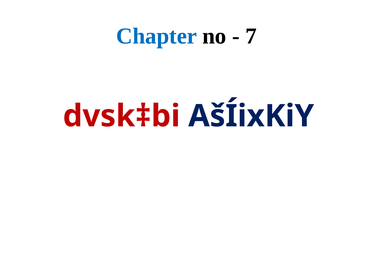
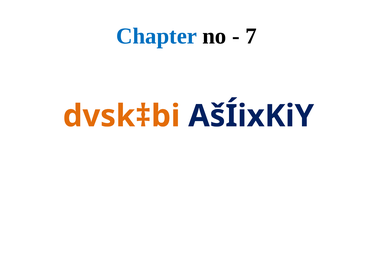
dvsk‡bi colour: red -> orange (122, 116)
